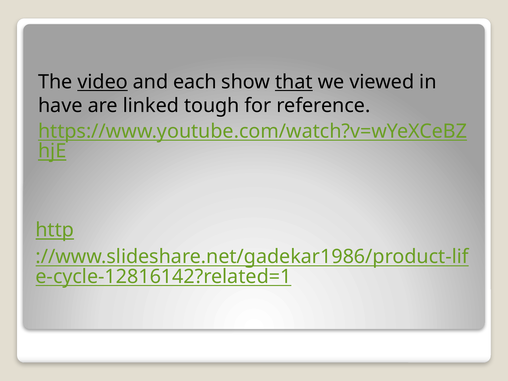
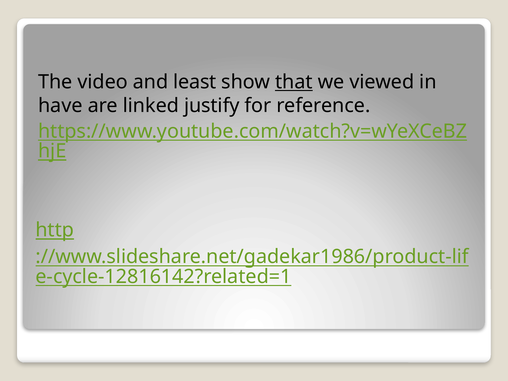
video underline: present -> none (103, 82)
each: each -> least (195, 82)
tough: tough -> justify (212, 106)
